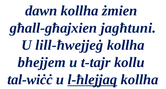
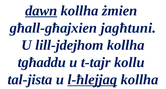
dawn underline: none -> present (41, 11)
lill-ħwejjeġ: lill-ħwejjeġ -> lill-jdejhom (69, 45)
bhejjem: bhejjem -> tgħaddu (42, 63)
tal-wiċċ: tal-wiċċ -> tal-jista (30, 80)
